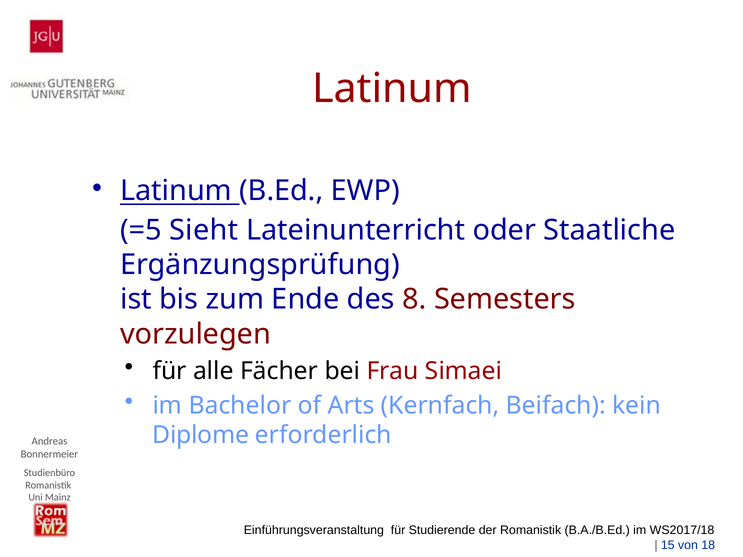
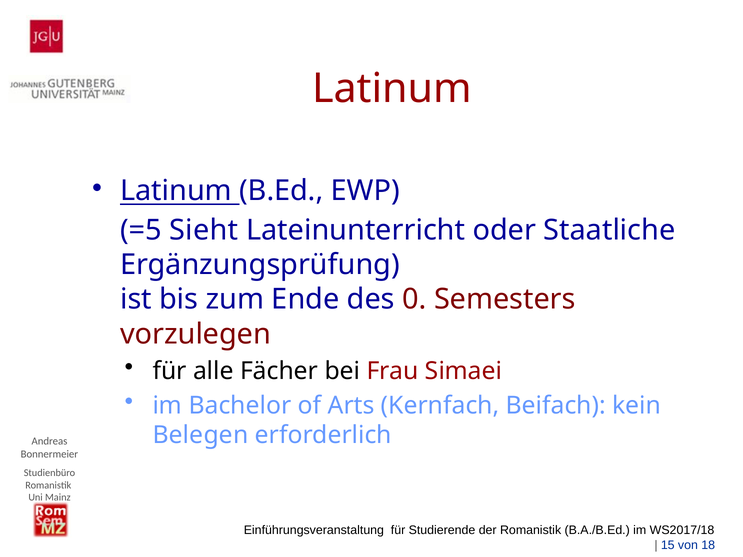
8: 8 -> 0 (414, 300)
Diplome: Diplome -> Belegen (201, 436)
